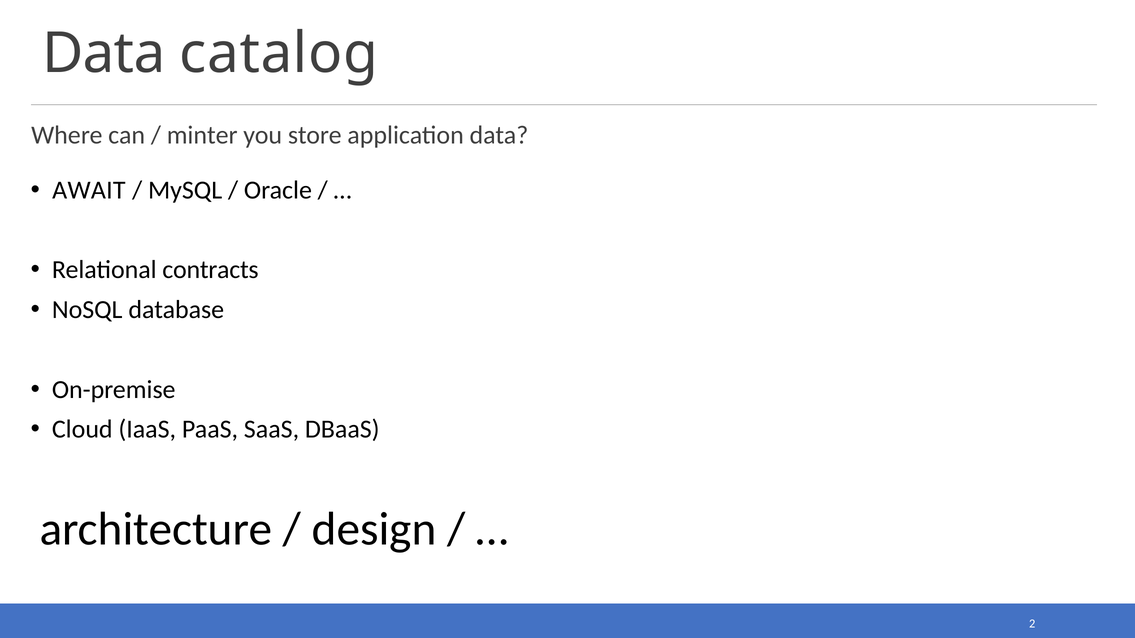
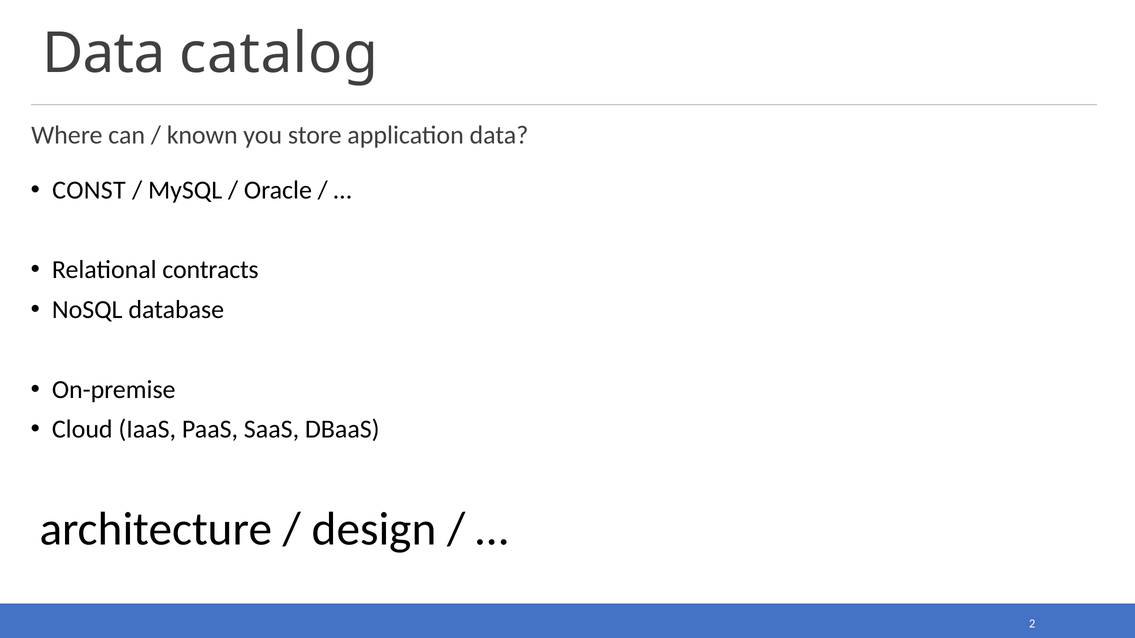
minter: minter -> known (202, 135)
AWAIT: AWAIT -> CONST (89, 190)
